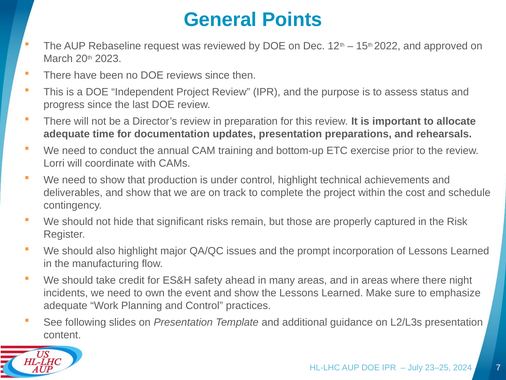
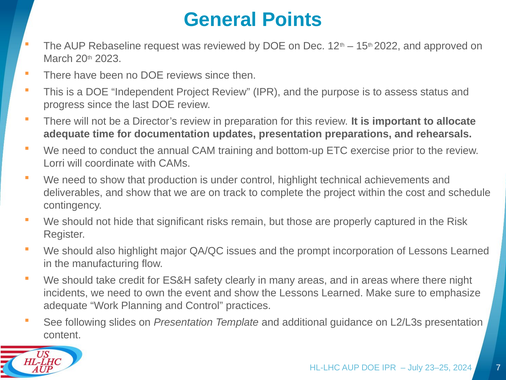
ahead: ahead -> clearly (240, 280)
